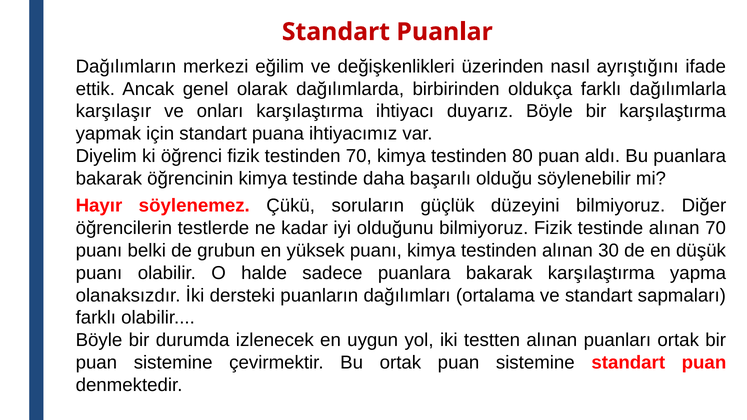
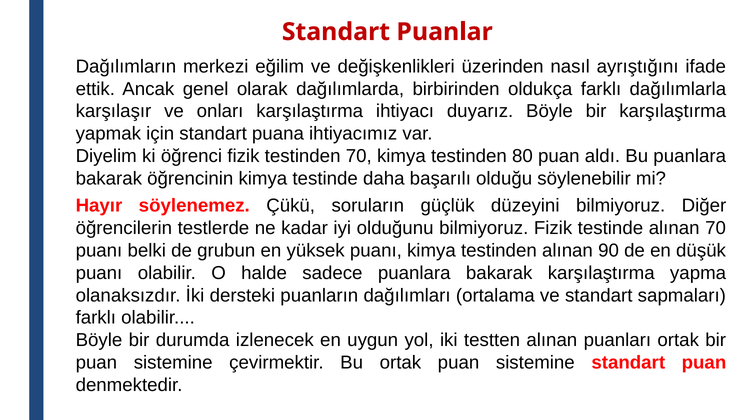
30: 30 -> 90 (609, 251)
